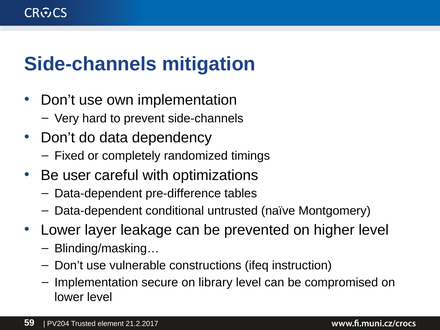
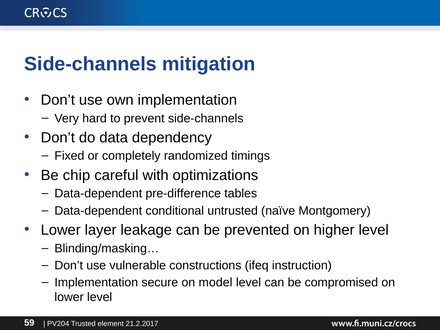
user: user -> chip (77, 175)
library: library -> model (216, 283)
